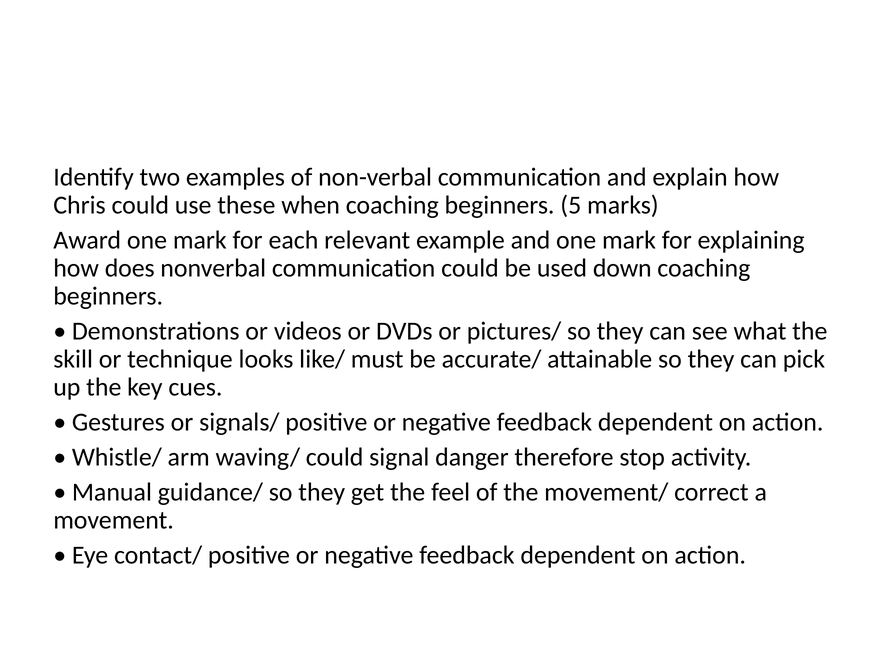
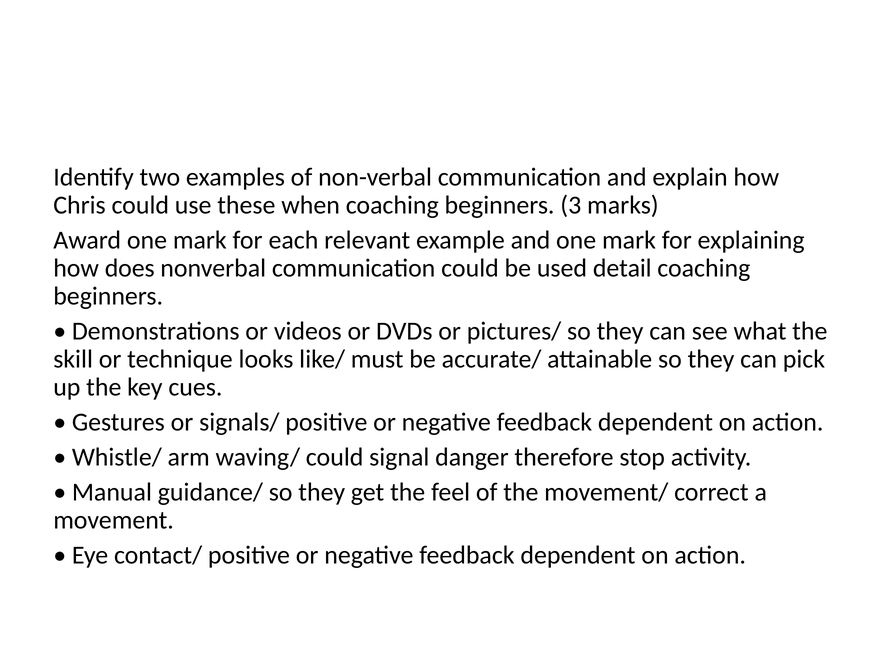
5: 5 -> 3 (571, 205)
down: down -> detail (622, 268)
